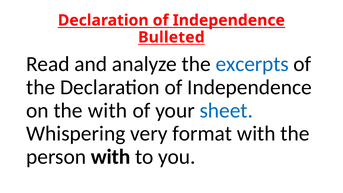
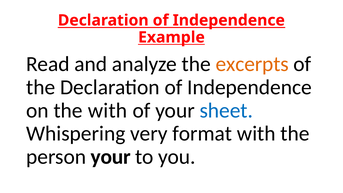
Bulleted: Bulleted -> Example (171, 37)
excerpts colour: blue -> orange (252, 64)
person with: with -> your (111, 157)
